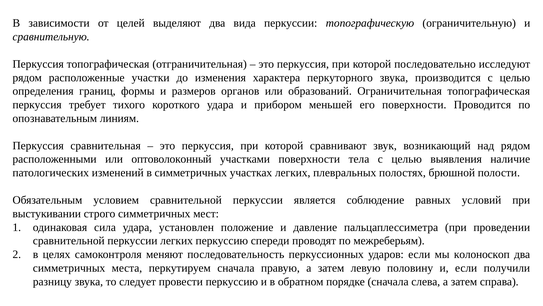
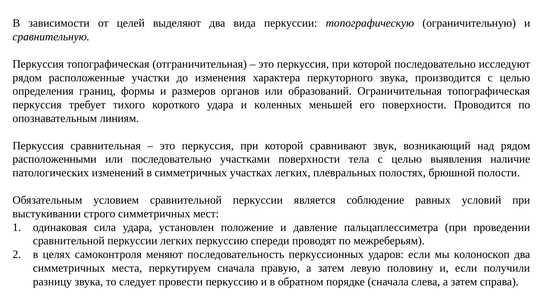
прибором: прибором -> коленных (278, 105)
или оптоволоконный: оптоволоконный -> последовательно (172, 159)
